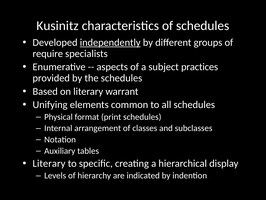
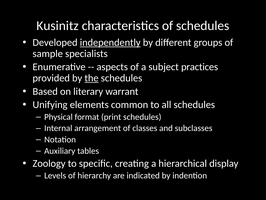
require: require -> sample (48, 54)
the underline: none -> present (92, 78)
Literary: Literary -> Zoology (49, 163)
